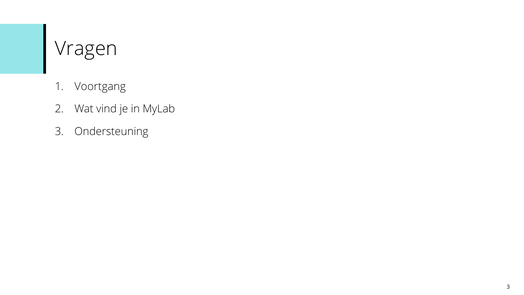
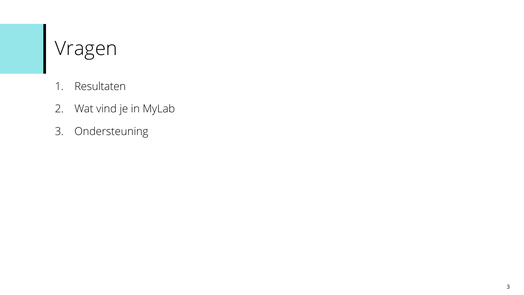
Voortgang: Voortgang -> Resultaten (100, 86)
